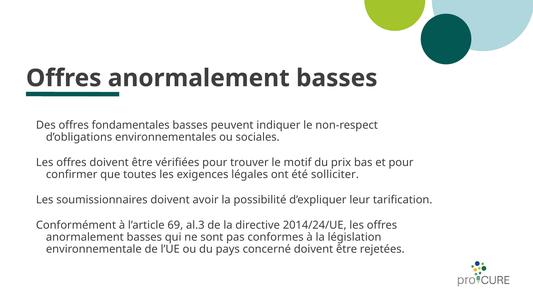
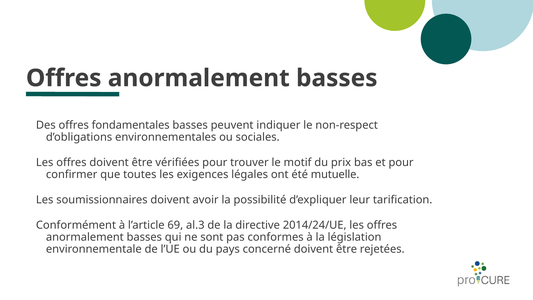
solliciter: solliciter -> mutuelle (335, 174)
